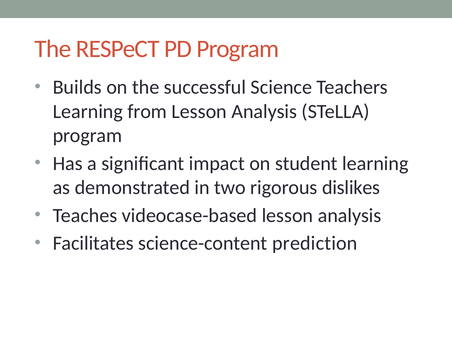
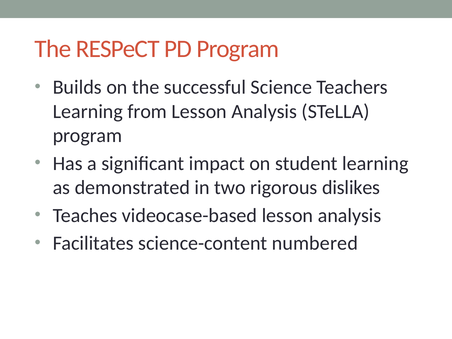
prediction: prediction -> numbered (315, 243)
